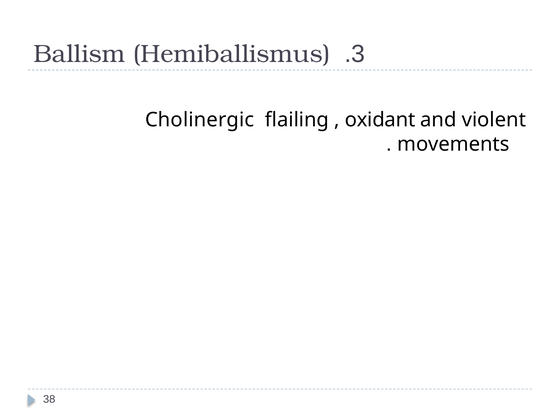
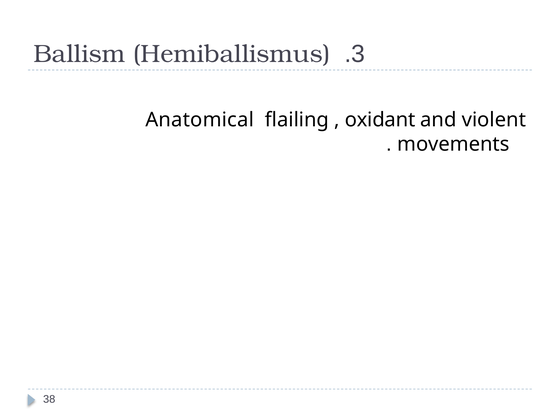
Cholinergic: Cholinergic -> Anatomical (200, 120)
